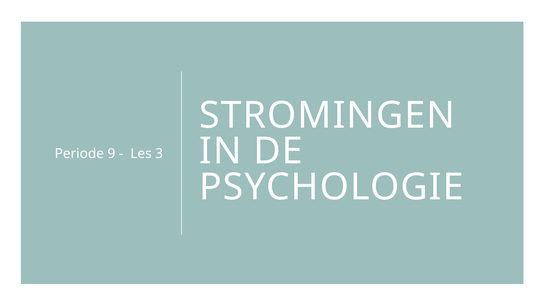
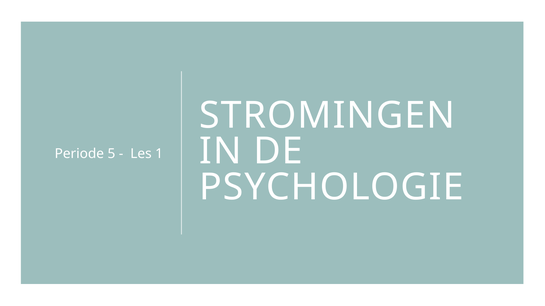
9: 9 -> 5 (111, 154)
3: 3 -> 1 (159, 154)
